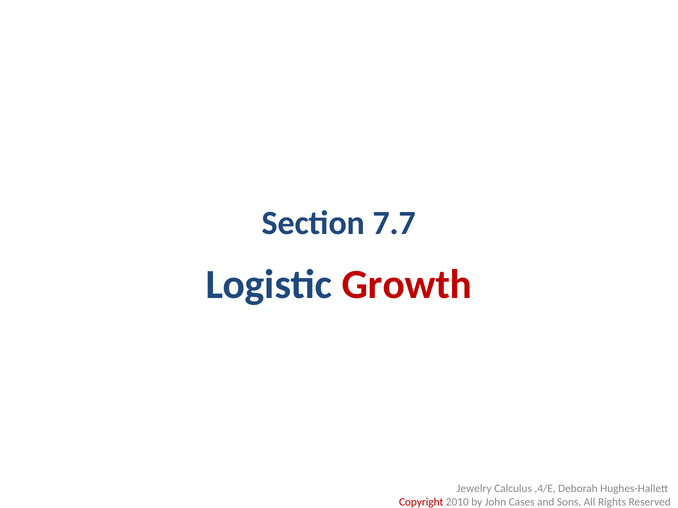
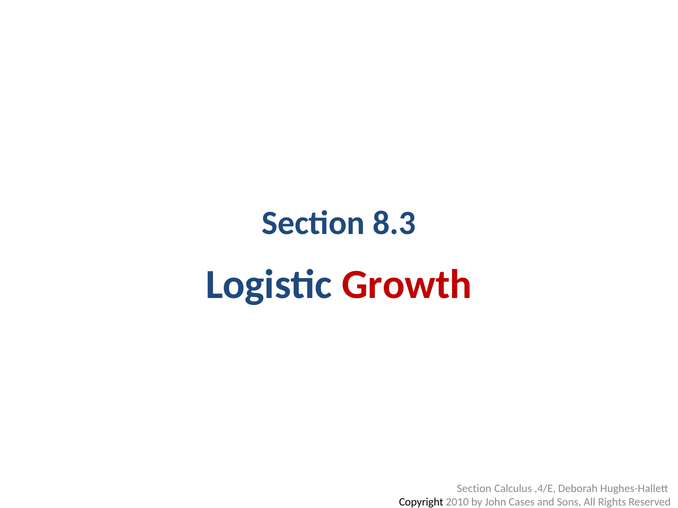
7.7: 7.7 -> 8.3 (394, 223)
Jewelry: Jewelry -> Section (474, 489)
Copyright colour: red -> black (421, 503)
